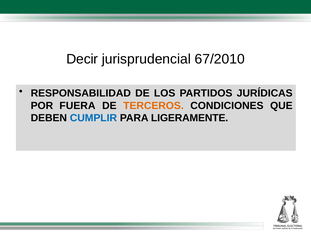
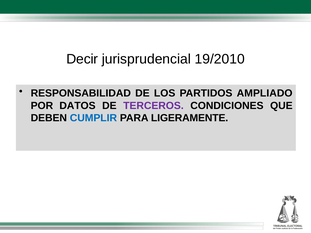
67/2010: 67/2010 -> 19/2010 (220, 59)
JURÍDICAS: JURÍDICAS -> AMPLIADO (265, 93)
FUERA: FUERA -> DATOS (77, 106)
TERCEROS colour: orange -> purple (153, 106)
